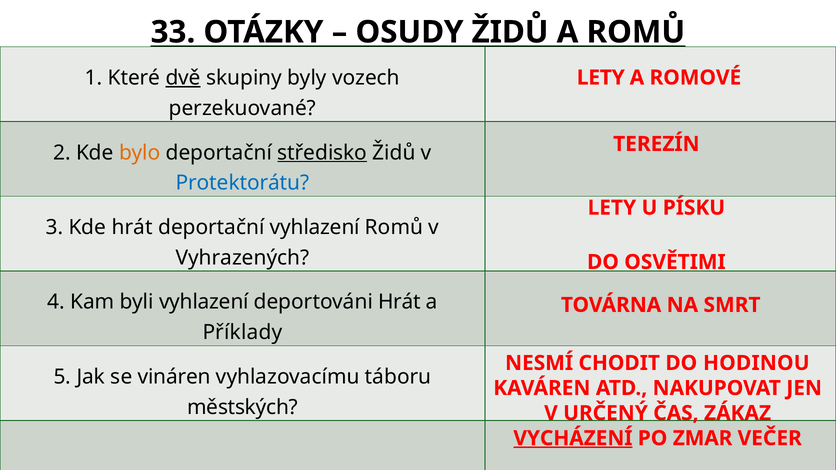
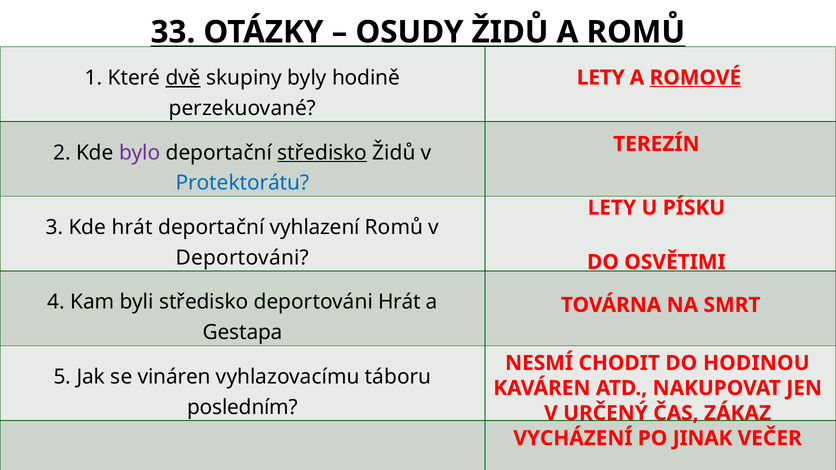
vozech: vozech -> hodině (366, 78)
ROMOVÉ underline: none -> present (695, 78)
bylo colour: orange -> purple (140, 153)
Vyhrazených: Vyhrazených -> Deportováni (242, 258)
byli vyhlazení: vyhlazení -> středisko (204, 302)
Příklady: Příklady -> Gestapa (243, 333)
městských: městských -> posledním (243, 408)
VYCHÁZENÍ underline: present -> none (573, 438)
ZMAR: ZMAR -> JINAK (703, 438)
